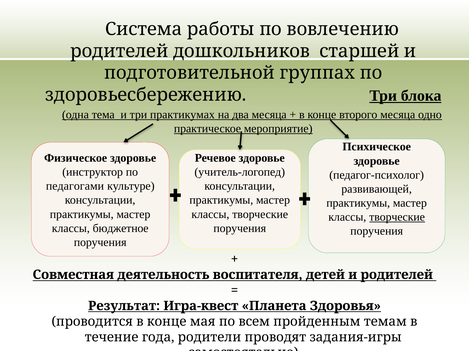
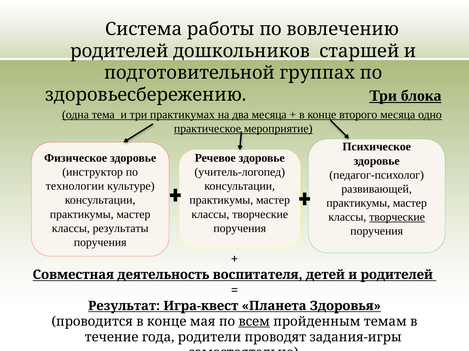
педагогами: педагогами -> технологии (75, 186)
бюджетное: бюджетное -> результаты (121, 229)
всем underline: none -> present (254, 322)
